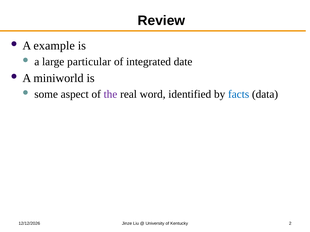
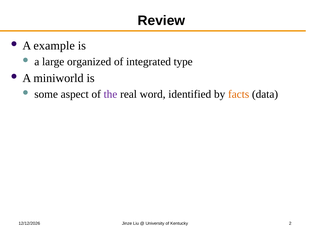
particular: particular -> organized (89, 62)
date: date -> type (183, 62)
facts colour: blue -> orange (239, 94)
